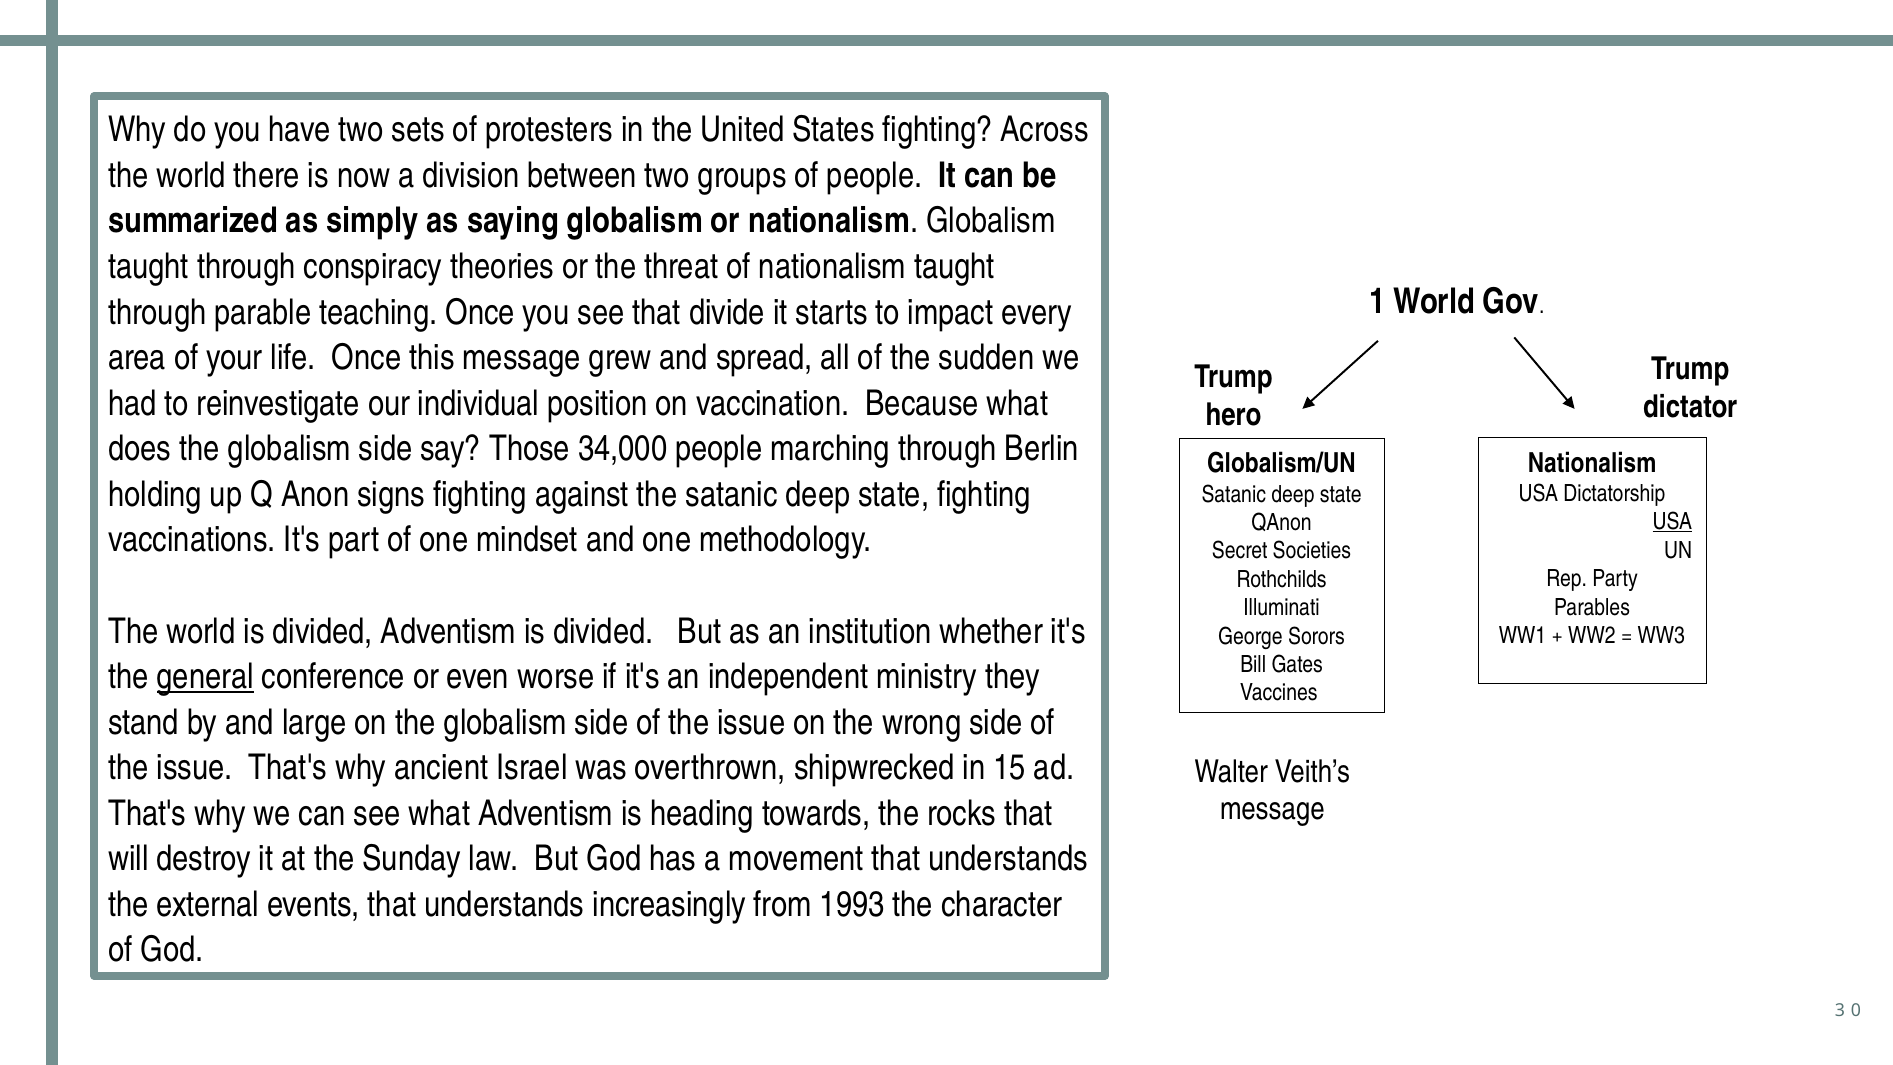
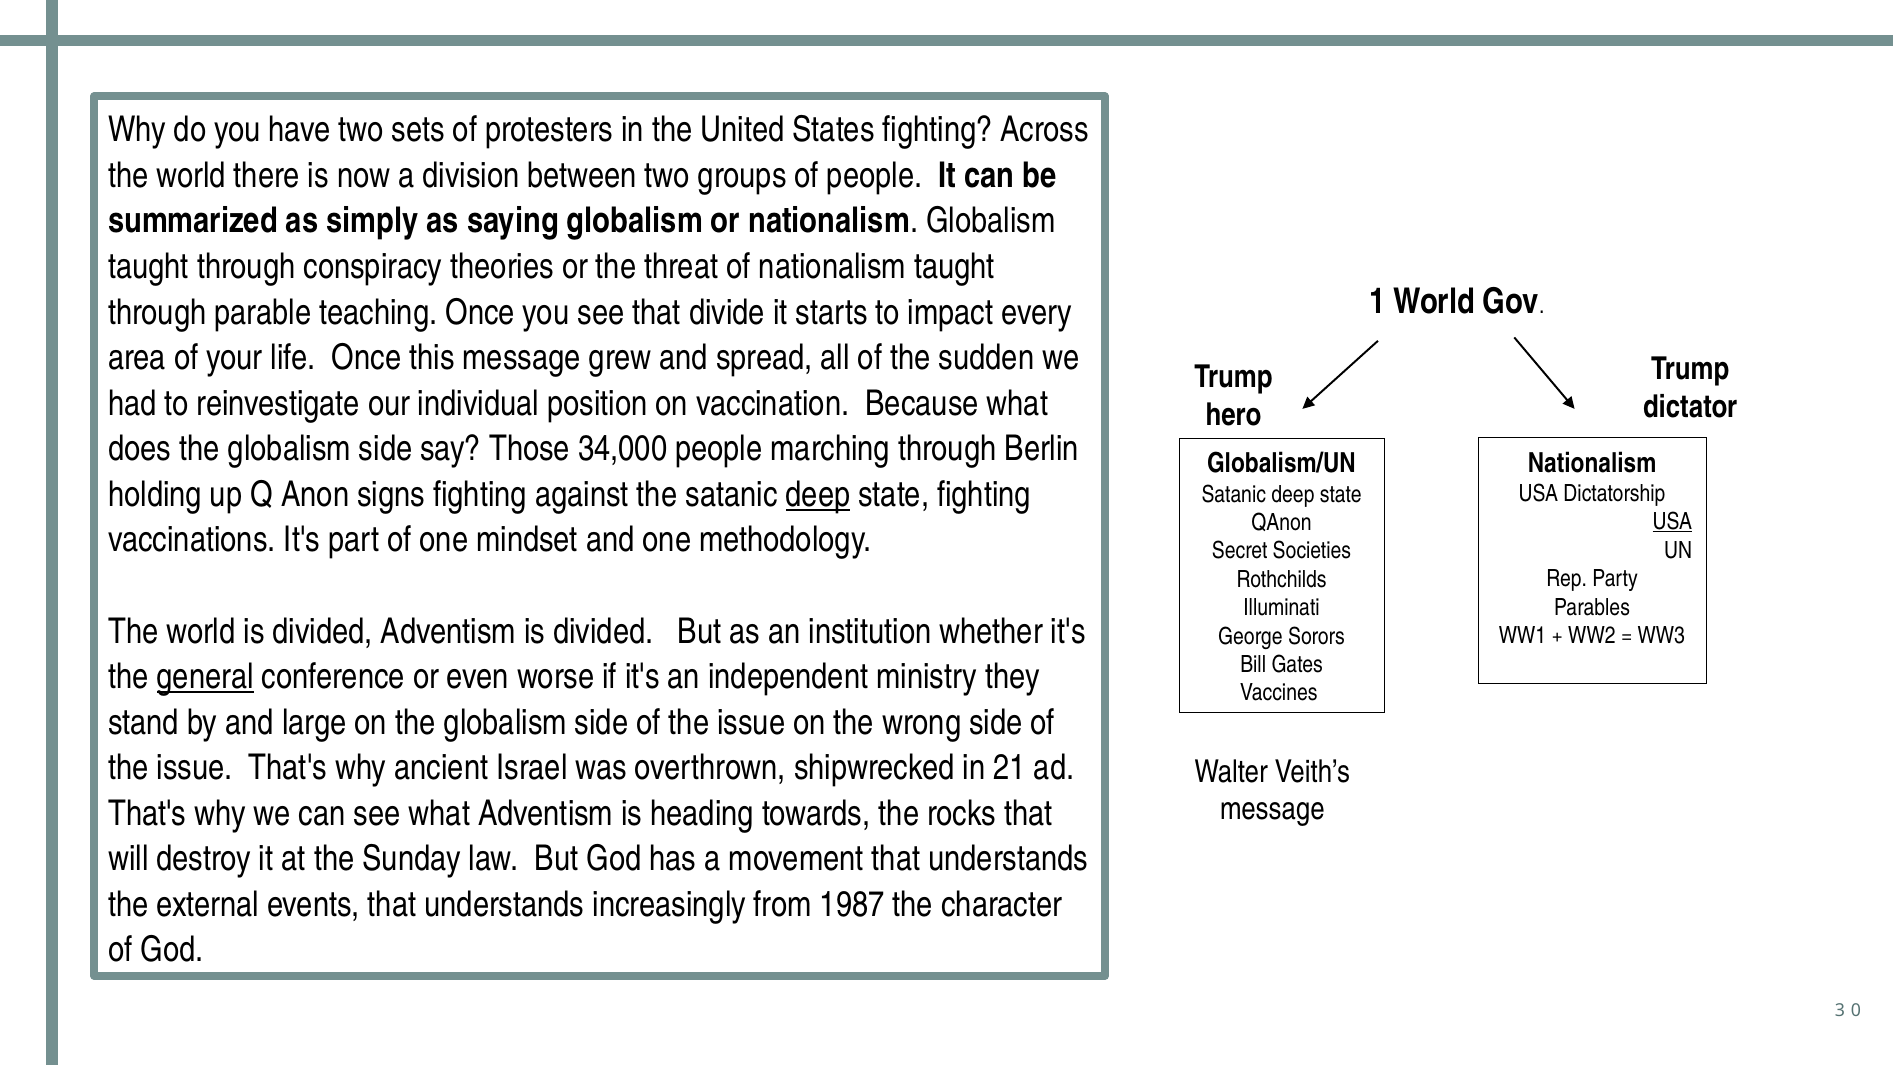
deep underline: none -> present (818, 495)
15: 15 -> 21 (1010, 768)
1993: 1993 -> 1987 (852, 905)
